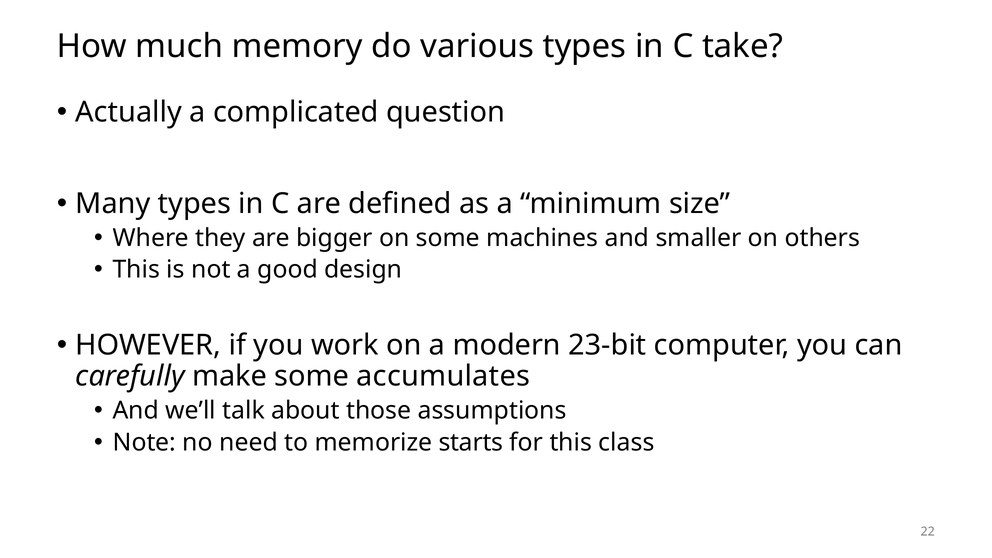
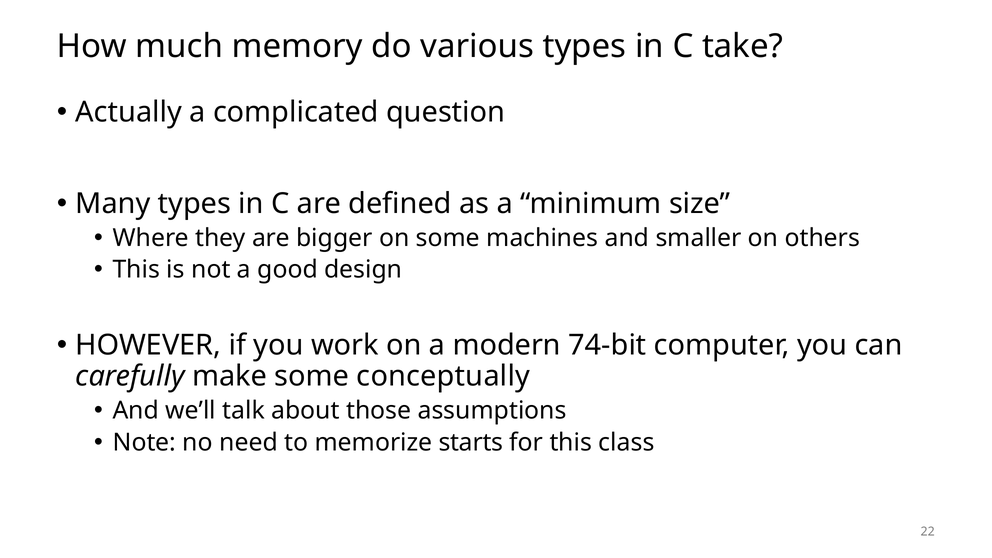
23-bit: 23-bit -> 74-bit (607, 345)
accumulates: accumulates -> conceptually (443, 376)
